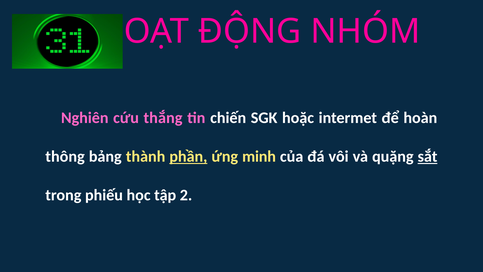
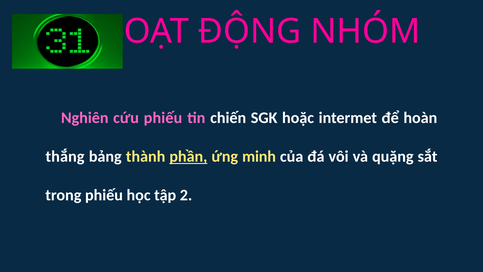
cứu thắng: thắng -> phiếu (163, 118)
thông: thông -> thắng (65, 156)
sắt underline: present -> none (428, 156)
